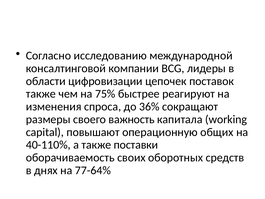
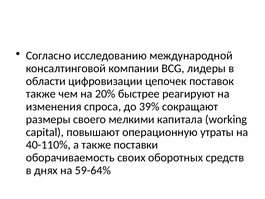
75%: 75% -> 20% (105, 94)
36%: 36% -> 39% (149, 107)
важность: важность -> мелкими (132, 119)
общих: общих -> утраты (217, 132)
77-64%: 77-64% -> 59-64% (93, 170)
